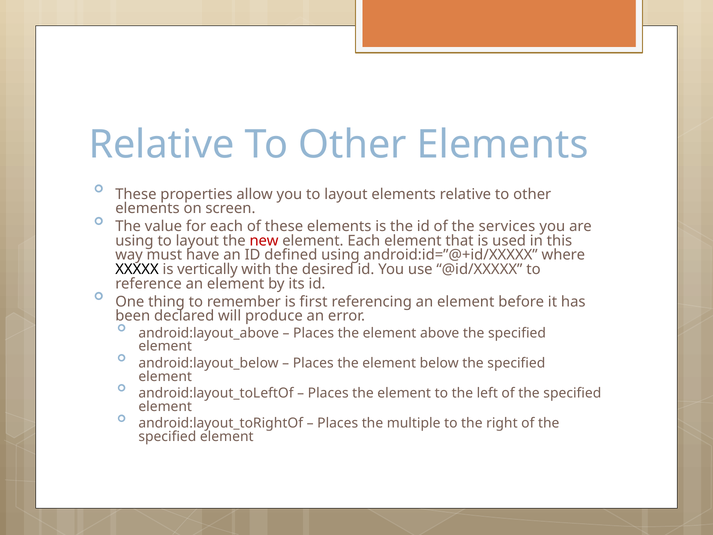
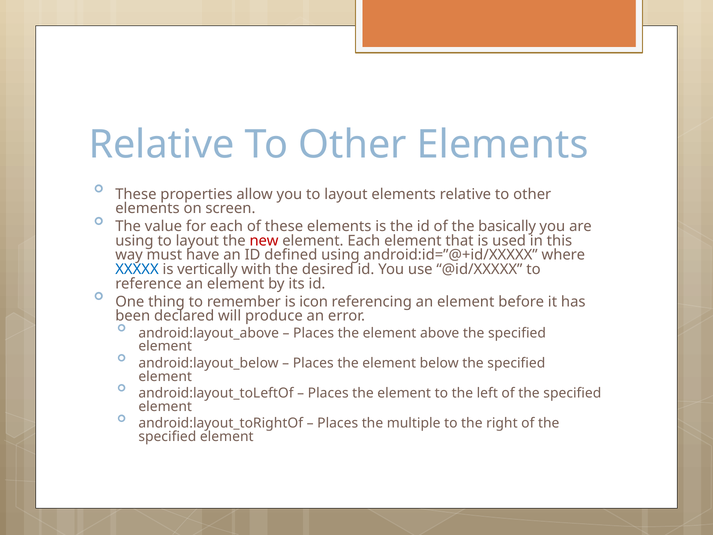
services: services -> basically (507, 226)
XXXXX colour: black -> blue (137, 269)
first: first -> icon (314, 302)
